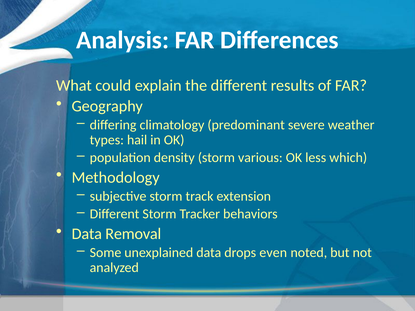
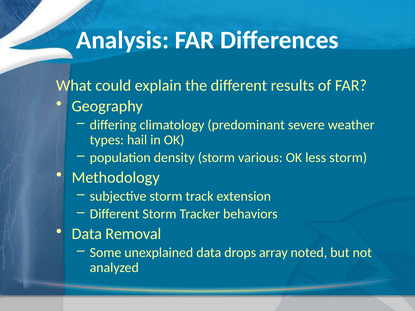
less which: which -> storm (348, 158)
even: even -> array (273, 253)
